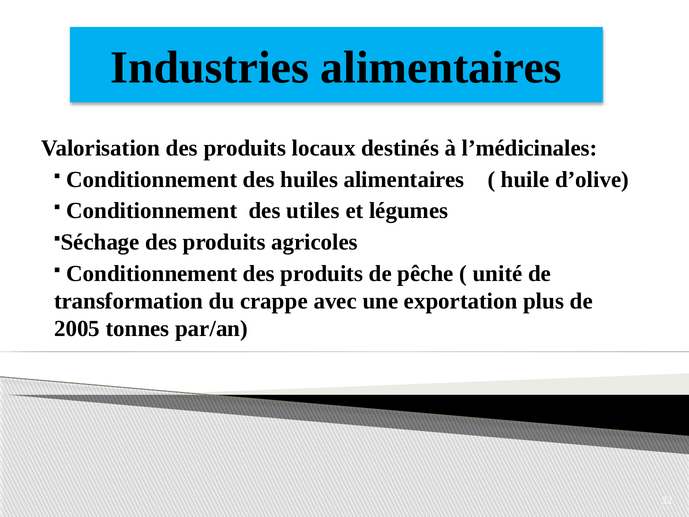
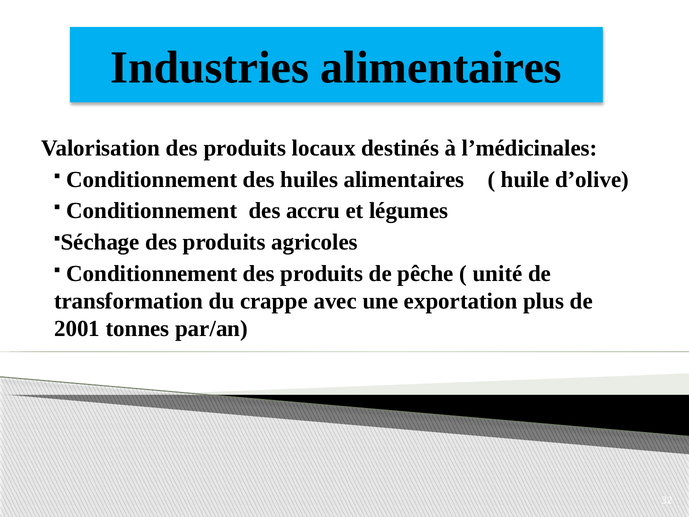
utiles: utiles -> accru (313, 211)
2005: 2005 -> 2001 (77, 329)
